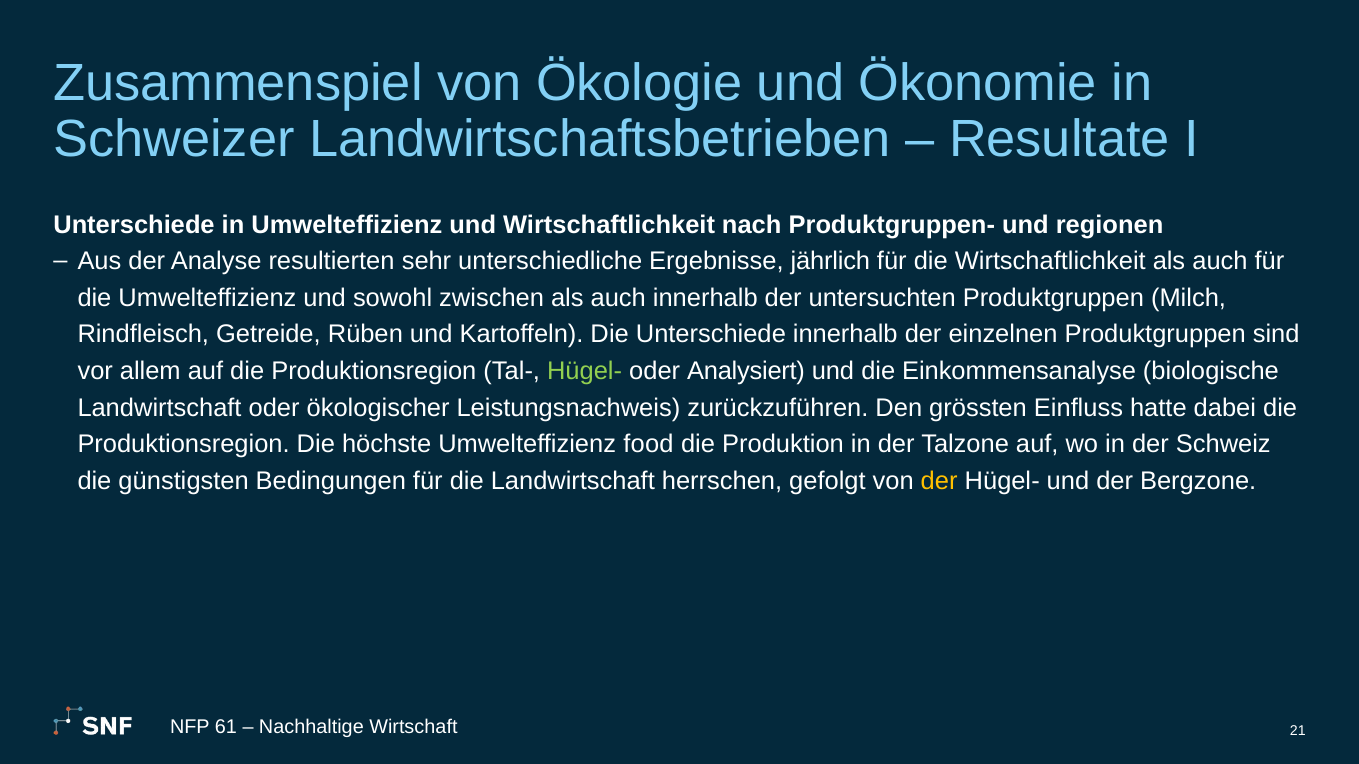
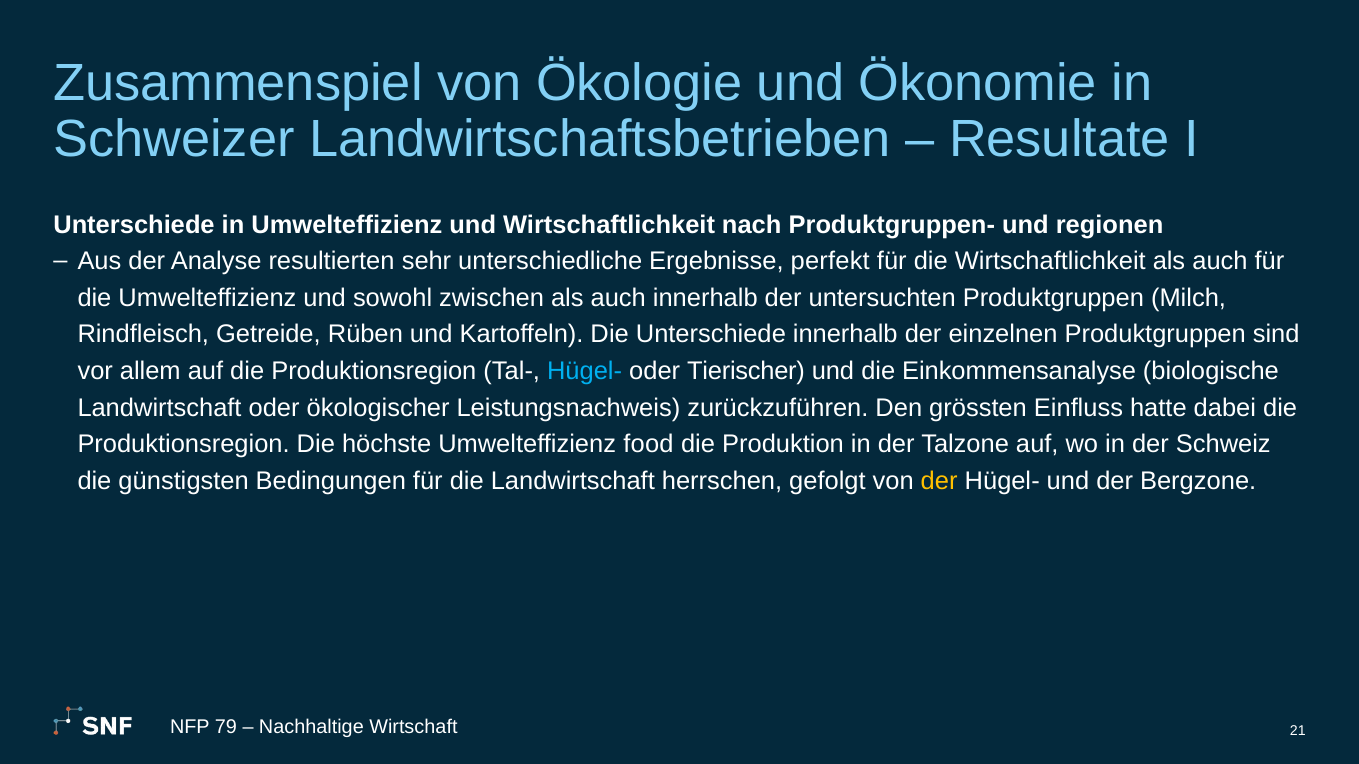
jährlich: jährlich -> perfekt (830, 261)
Hügel- colour: light green -> light blue (585, 371)
Analysiert: Analysiert -> Tierischer (746, 371)
61: 61 -> 79 (226, 727)
